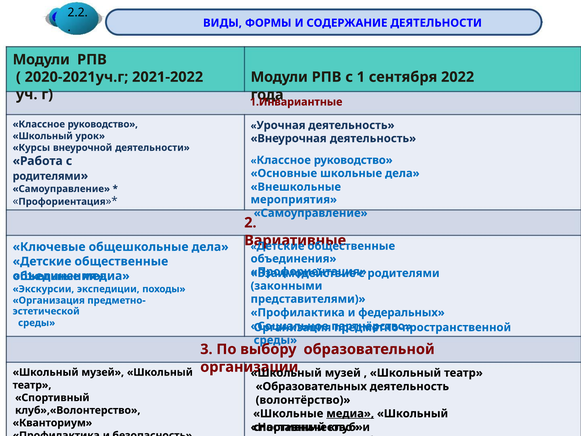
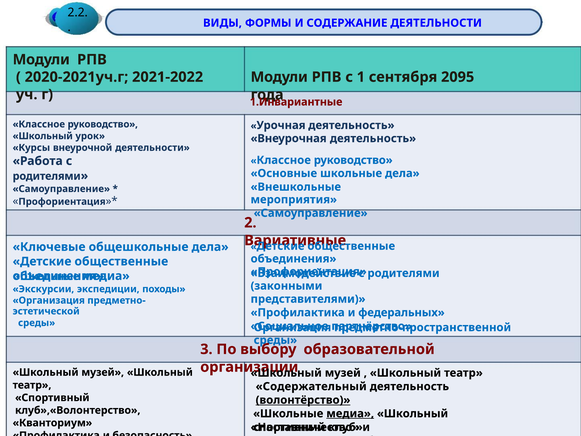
2022: 2022 -> 2095 (458, 77)
Образовательных: Образовательных -> Содержательный (311, 386)
волонтёрство underline: none -> present (303, 400)
